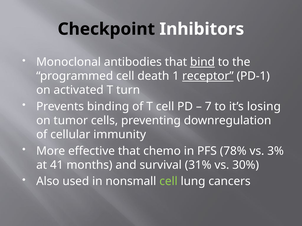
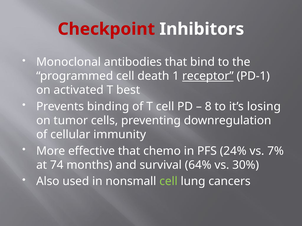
Checkpoint colour: black -> red (106, 29)
bind underline: present -> none (202, 62)
turn: turn -> best (128, 90)
7: 7 -> 8 (208, 107)
78%: 78% -> 24% (233, 151)
3%: 3% -> 7% (276, 151)
41: 41 -> 74 (57, 165)
31%: 31% -> 64% (198, 165)
